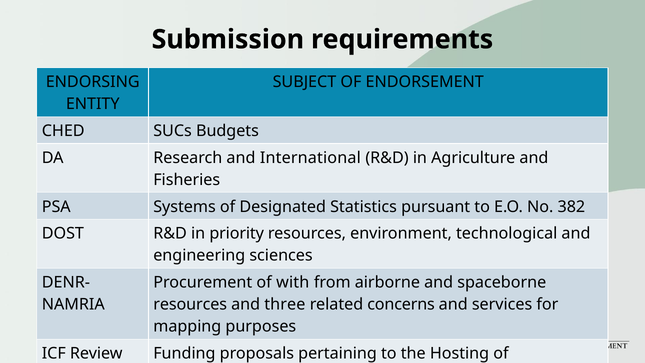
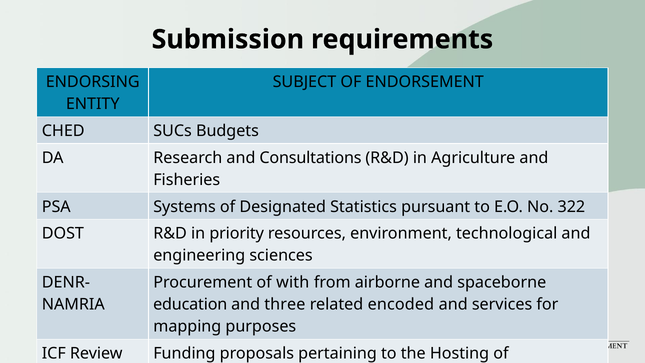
and International: International -> Consultations (311, 158)
382: 382 -> 322 (571, 207)
resources: resources -> education (190, 304)
concerns: concerns -> encoded (401, 304)
